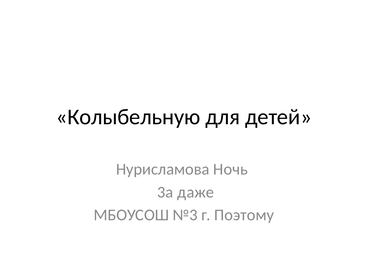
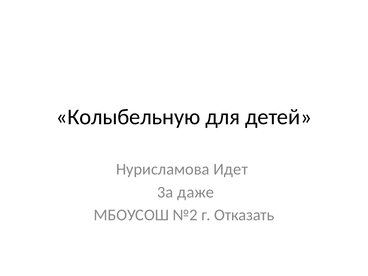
Ночь: Ночь -> Идет (231, 169)
№3: №3 -> №2 (185, 215)
Поэтому: Поэтому -> Отказать (244, 215)
